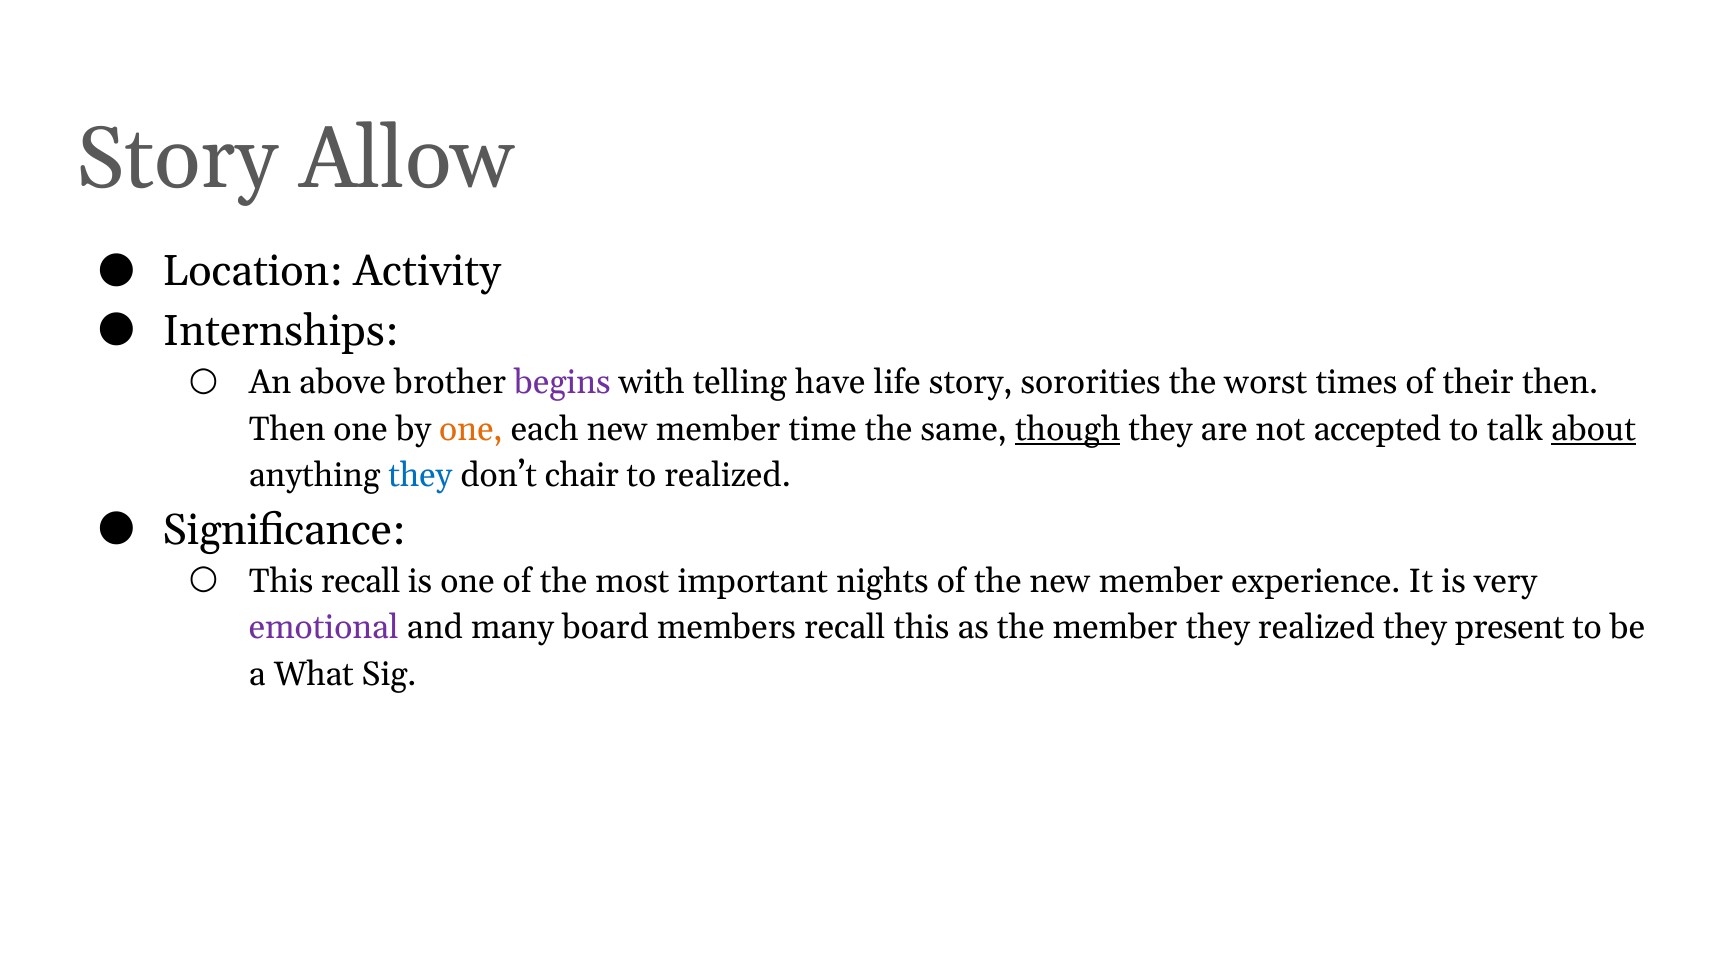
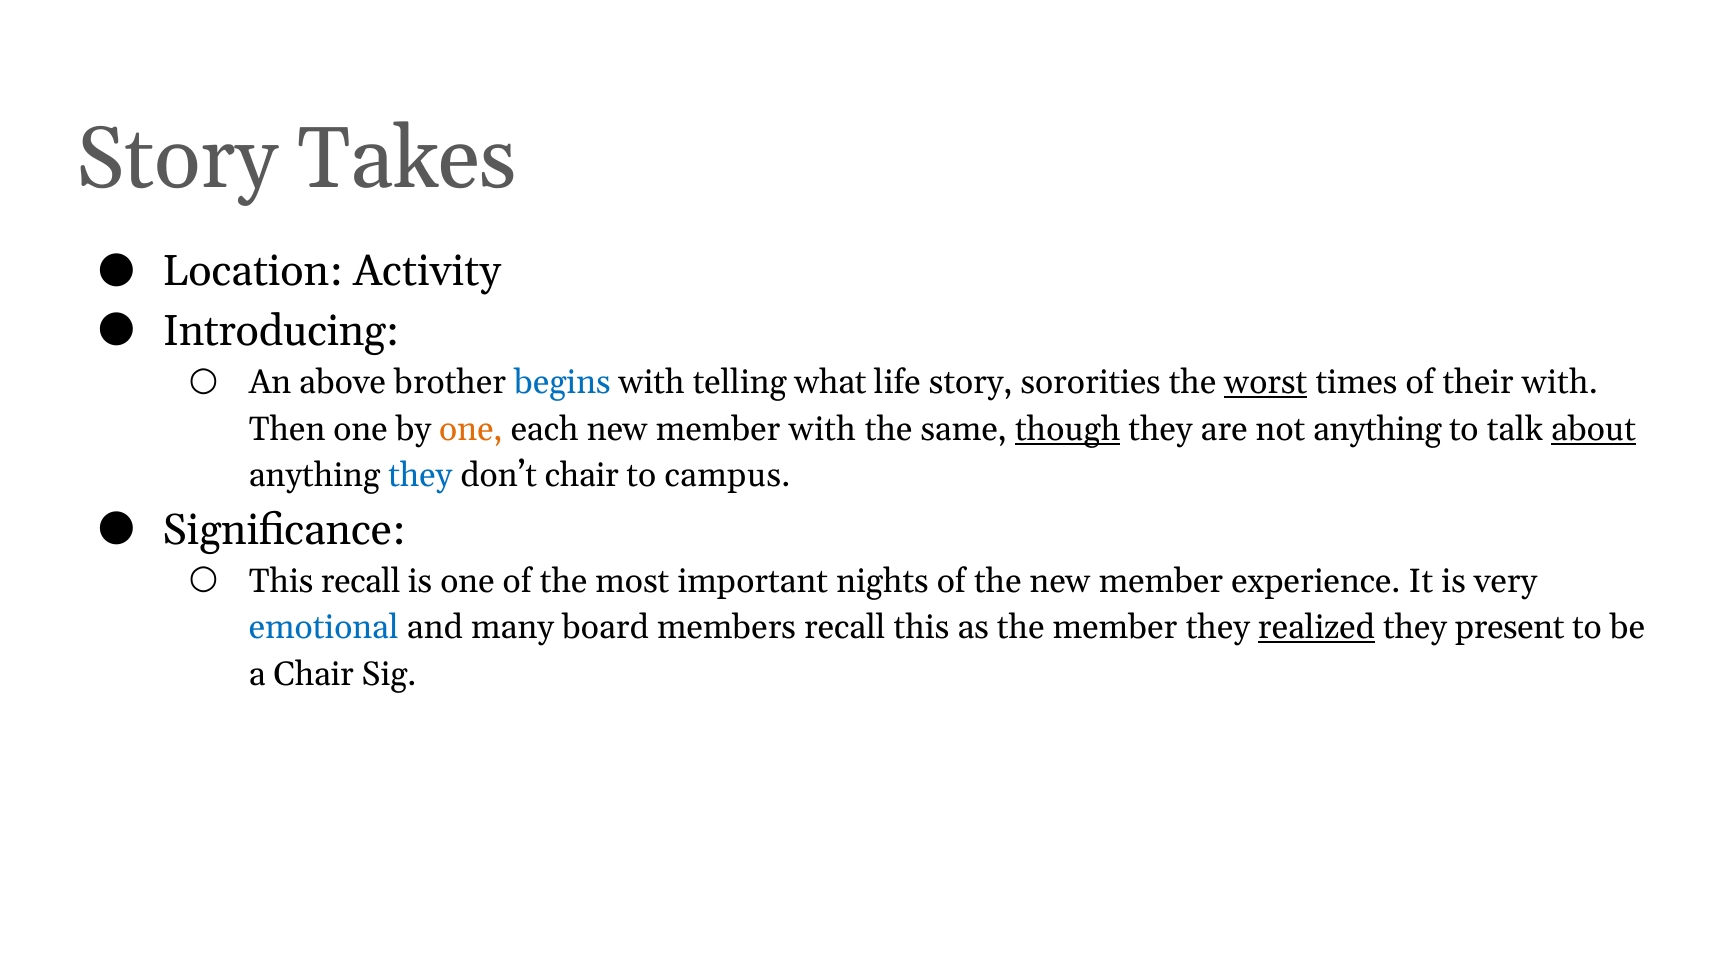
Allow: Allow -> Takes (407, 159)
Internships: Internships -> Introducing (281, 331)
begins colour: purple -> blue (562, 383)
have: have -> what (831, 383)
worst underline: none -> present (1266, 383)
their then: then -> with (1560, 383)
member time: time -> with (823, 429)
not accepted: accepted -> anything (1377, 429)
to realized: realized -> campus (728, 475)
emotional colour: purple -> blue (324, 627)
realized underline: none -> present (1316, 627)
a What: What -> Chair (314, 674)
